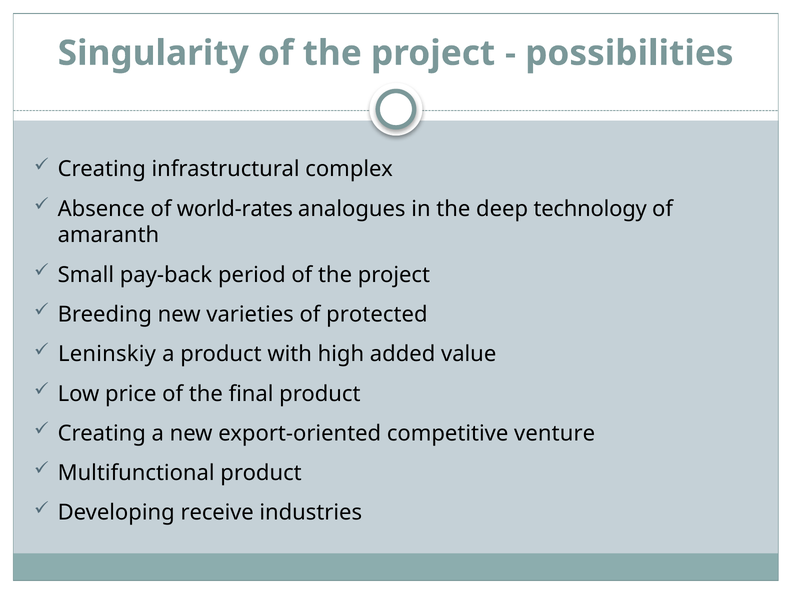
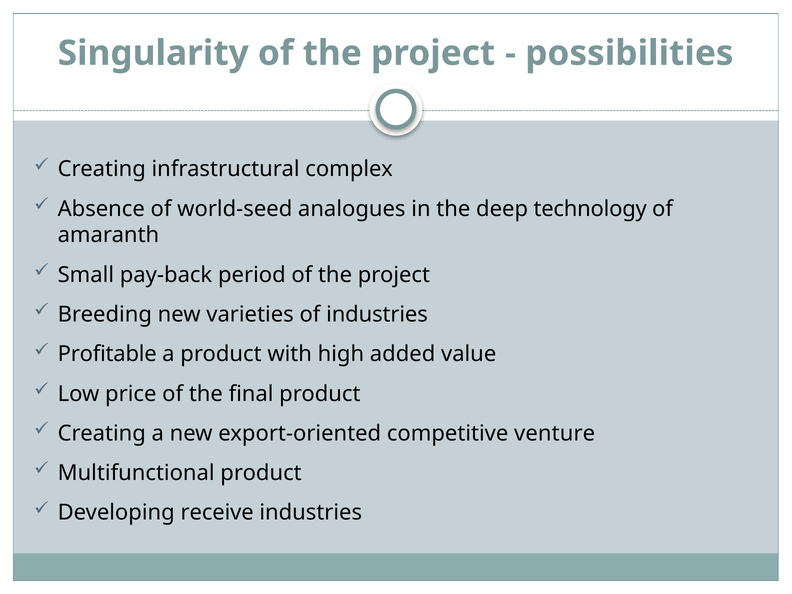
world-rates: world-rates -> world-seed (235, 209)
of protected: protected -> industries (377, 314)
Leninskiy: Leninskiy -> Profitable (107, 354)
